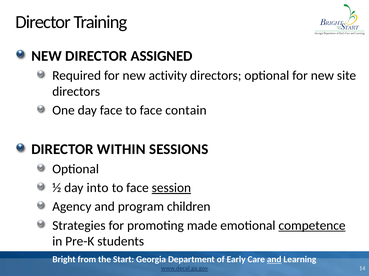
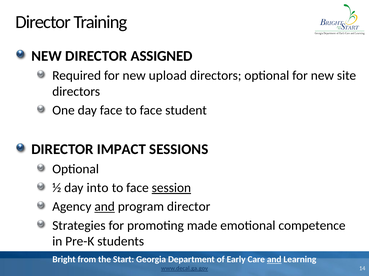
activity: activity -> upload (168, 76)
contain: contain -> student (186, 111)
WITHIN: WITHIN -> IMPACT (121, 150)
and underline: none -> present (105, 207)
program children: children -> director (189, 207)
competence underline: present -> none (312, 226)
